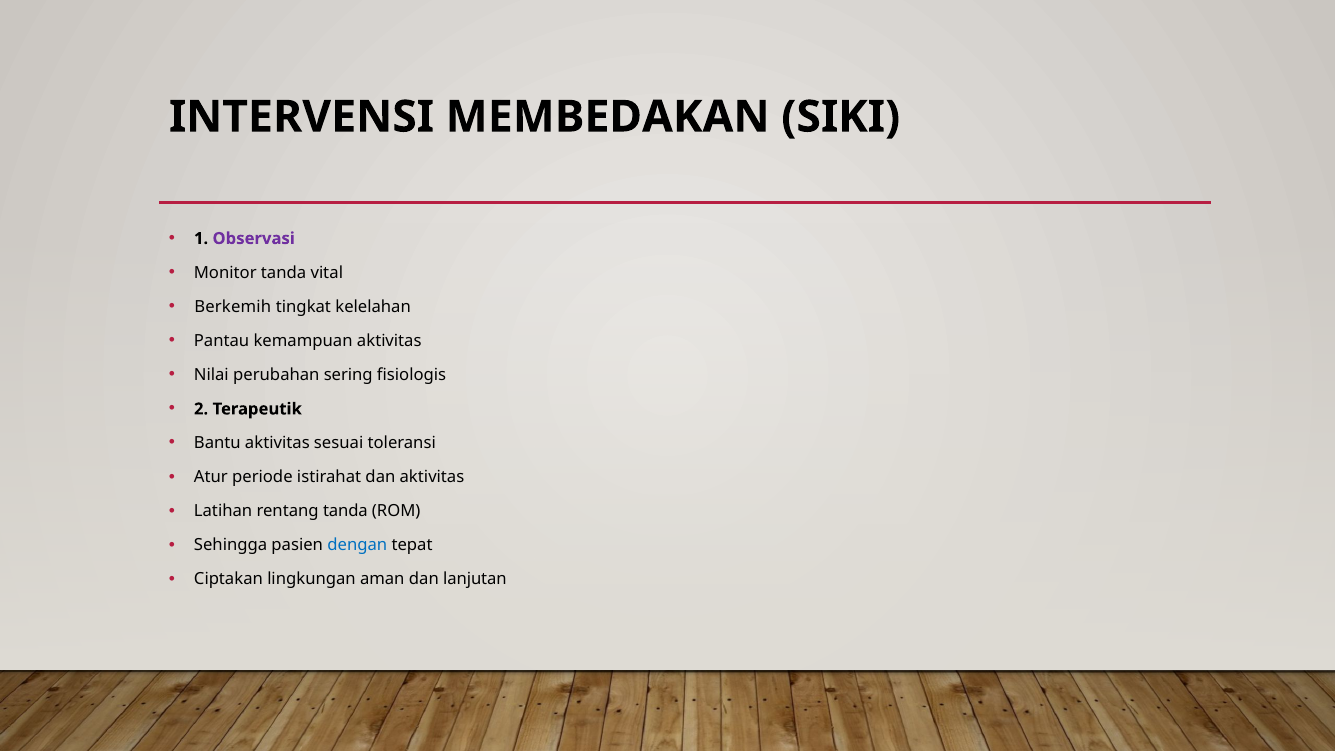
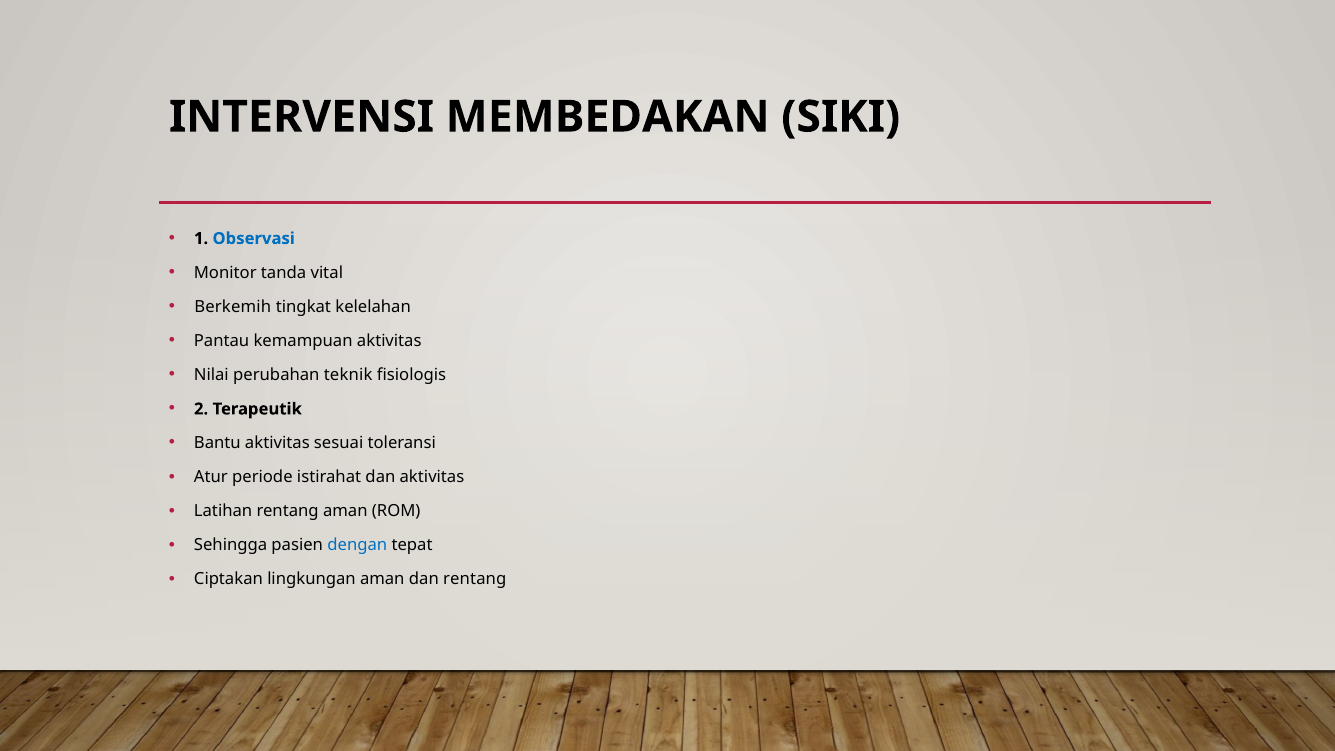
Observasi colour: purple -> blue (254, 238)
sering: sering -> teknik (348, 375)
rentang tanda: tanda -> aman (345, 511)
dan lanjutan: lanjutan -> rentang (475, 579)
